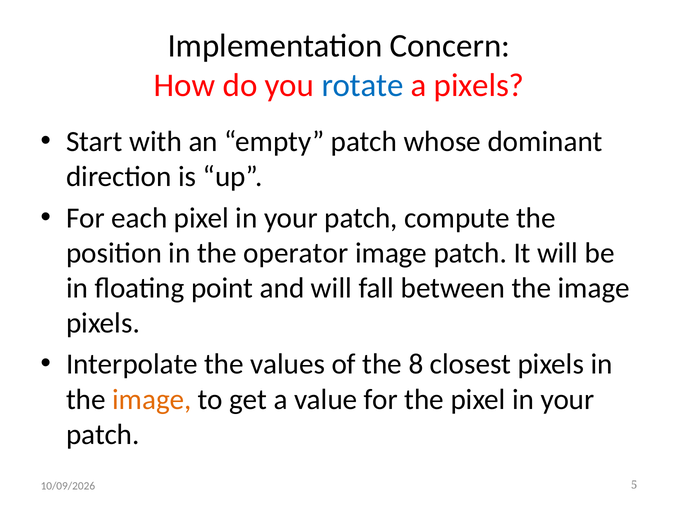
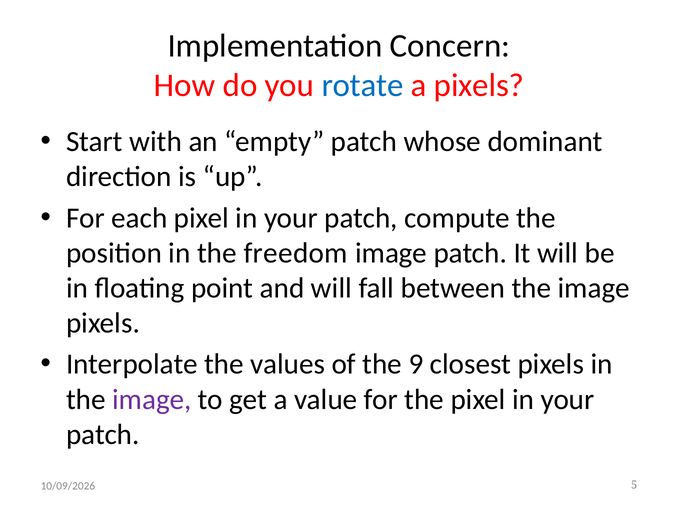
operator: operator -> freedom (296, 253)
8: 8 -> 9 (416, 364)
image colour: orange -> purple (152, 399)
